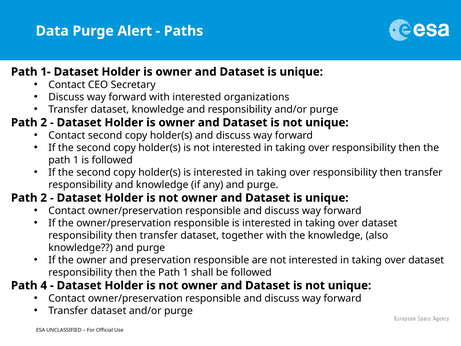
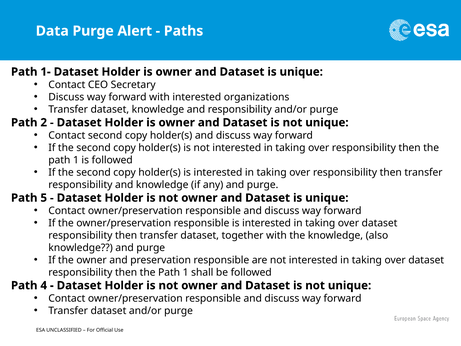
2: 2 -> 5 (44, 198)
